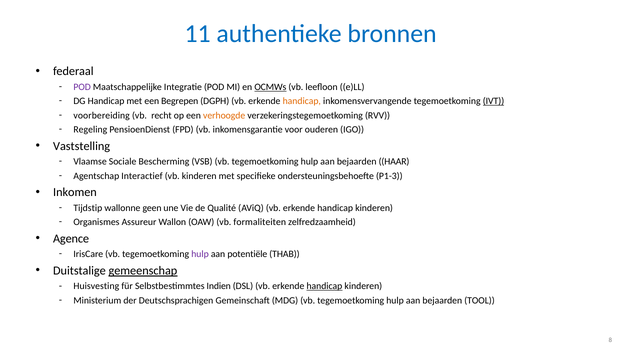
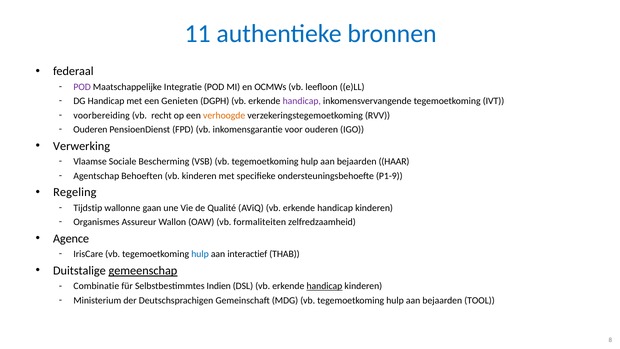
OCMWs underline: present -> none (270, 87)
Begrepen: Begrepen -> Genieten (180, 101)
handicap colour: orange -> purple (302, 101)
IVT underline: present -> none (493, 101)
Regeling: Regeling -> Ouderen (90, 130)
Vaststelling: Vaststelling -> Verwerking (82, 146)
Interactief: Interactief -> Behoeften (142, 176)
P1-3: P1-3 -> P1-9 (389, 176)
Inkomen: Inkomen -> Regeling (75, 192)
geen: geen -> gaan (152, 208)
hulp colour: purple -> blue (200, 254)
potentiële: potentiële -> interactief (247, 254)
Huisvesting: Huisvesting -> Combinatie (96, 286)
